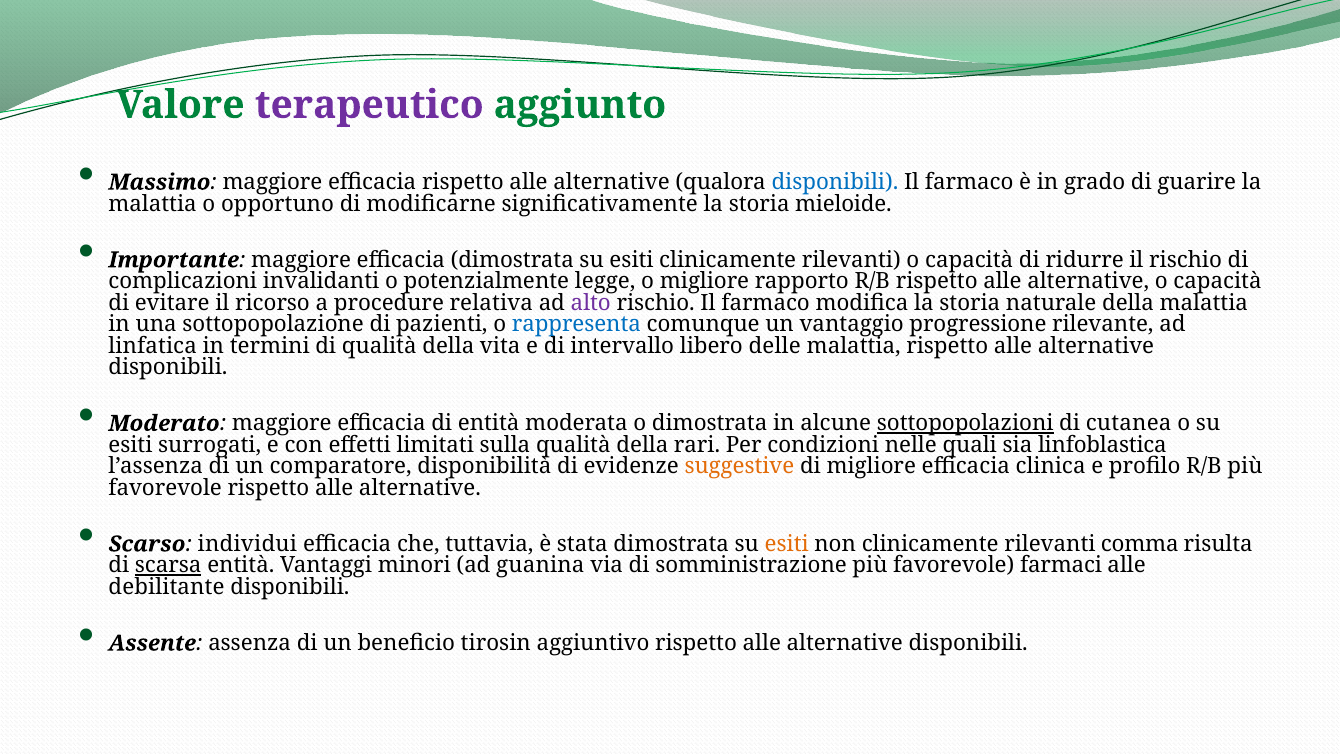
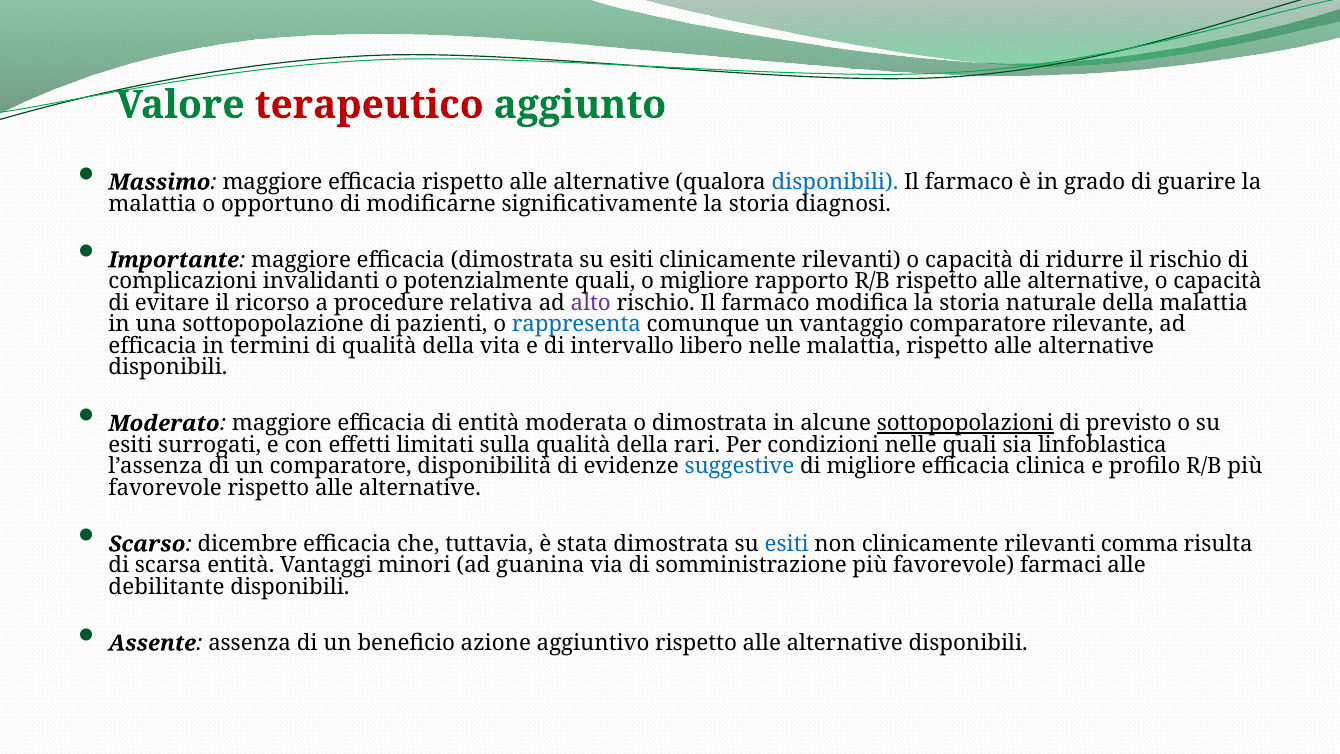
terapeutico colour: purple -> red (369, 105)
mieloide: mieloide -> diagnosi (843, 204)
potenzialmente legge: legge -> quali (605, 281)
vantaggio progressione: progressione -> comparatore (978, 324)
linfatica: linfatica -> efficacia (153, 346)
libero delle: delle -> nelle (775, 346)
cutanea: cutanea -> previsto (1129, 423)
suggestive colour: orange -> blue (739, 466)
individui: individui -> dicembre (248, 544)
esiti colour: orange -> blue (787, 544)
scarsa underline: present -> none (168, 565)
tirosin: tirosin -> azione (496, 643)
